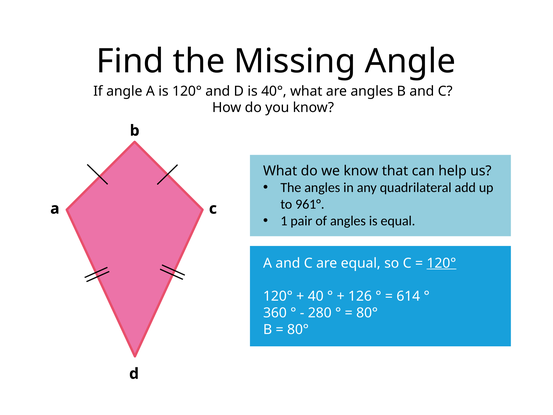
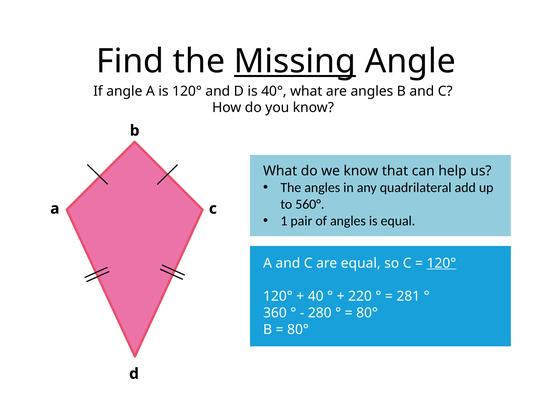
Missing underline: none -> present (295, 61)
961°: 961° -> 560° (310, 204)
126: 126 -> 220 (360, 296)
614: 614 -> 281 (408, 296)
